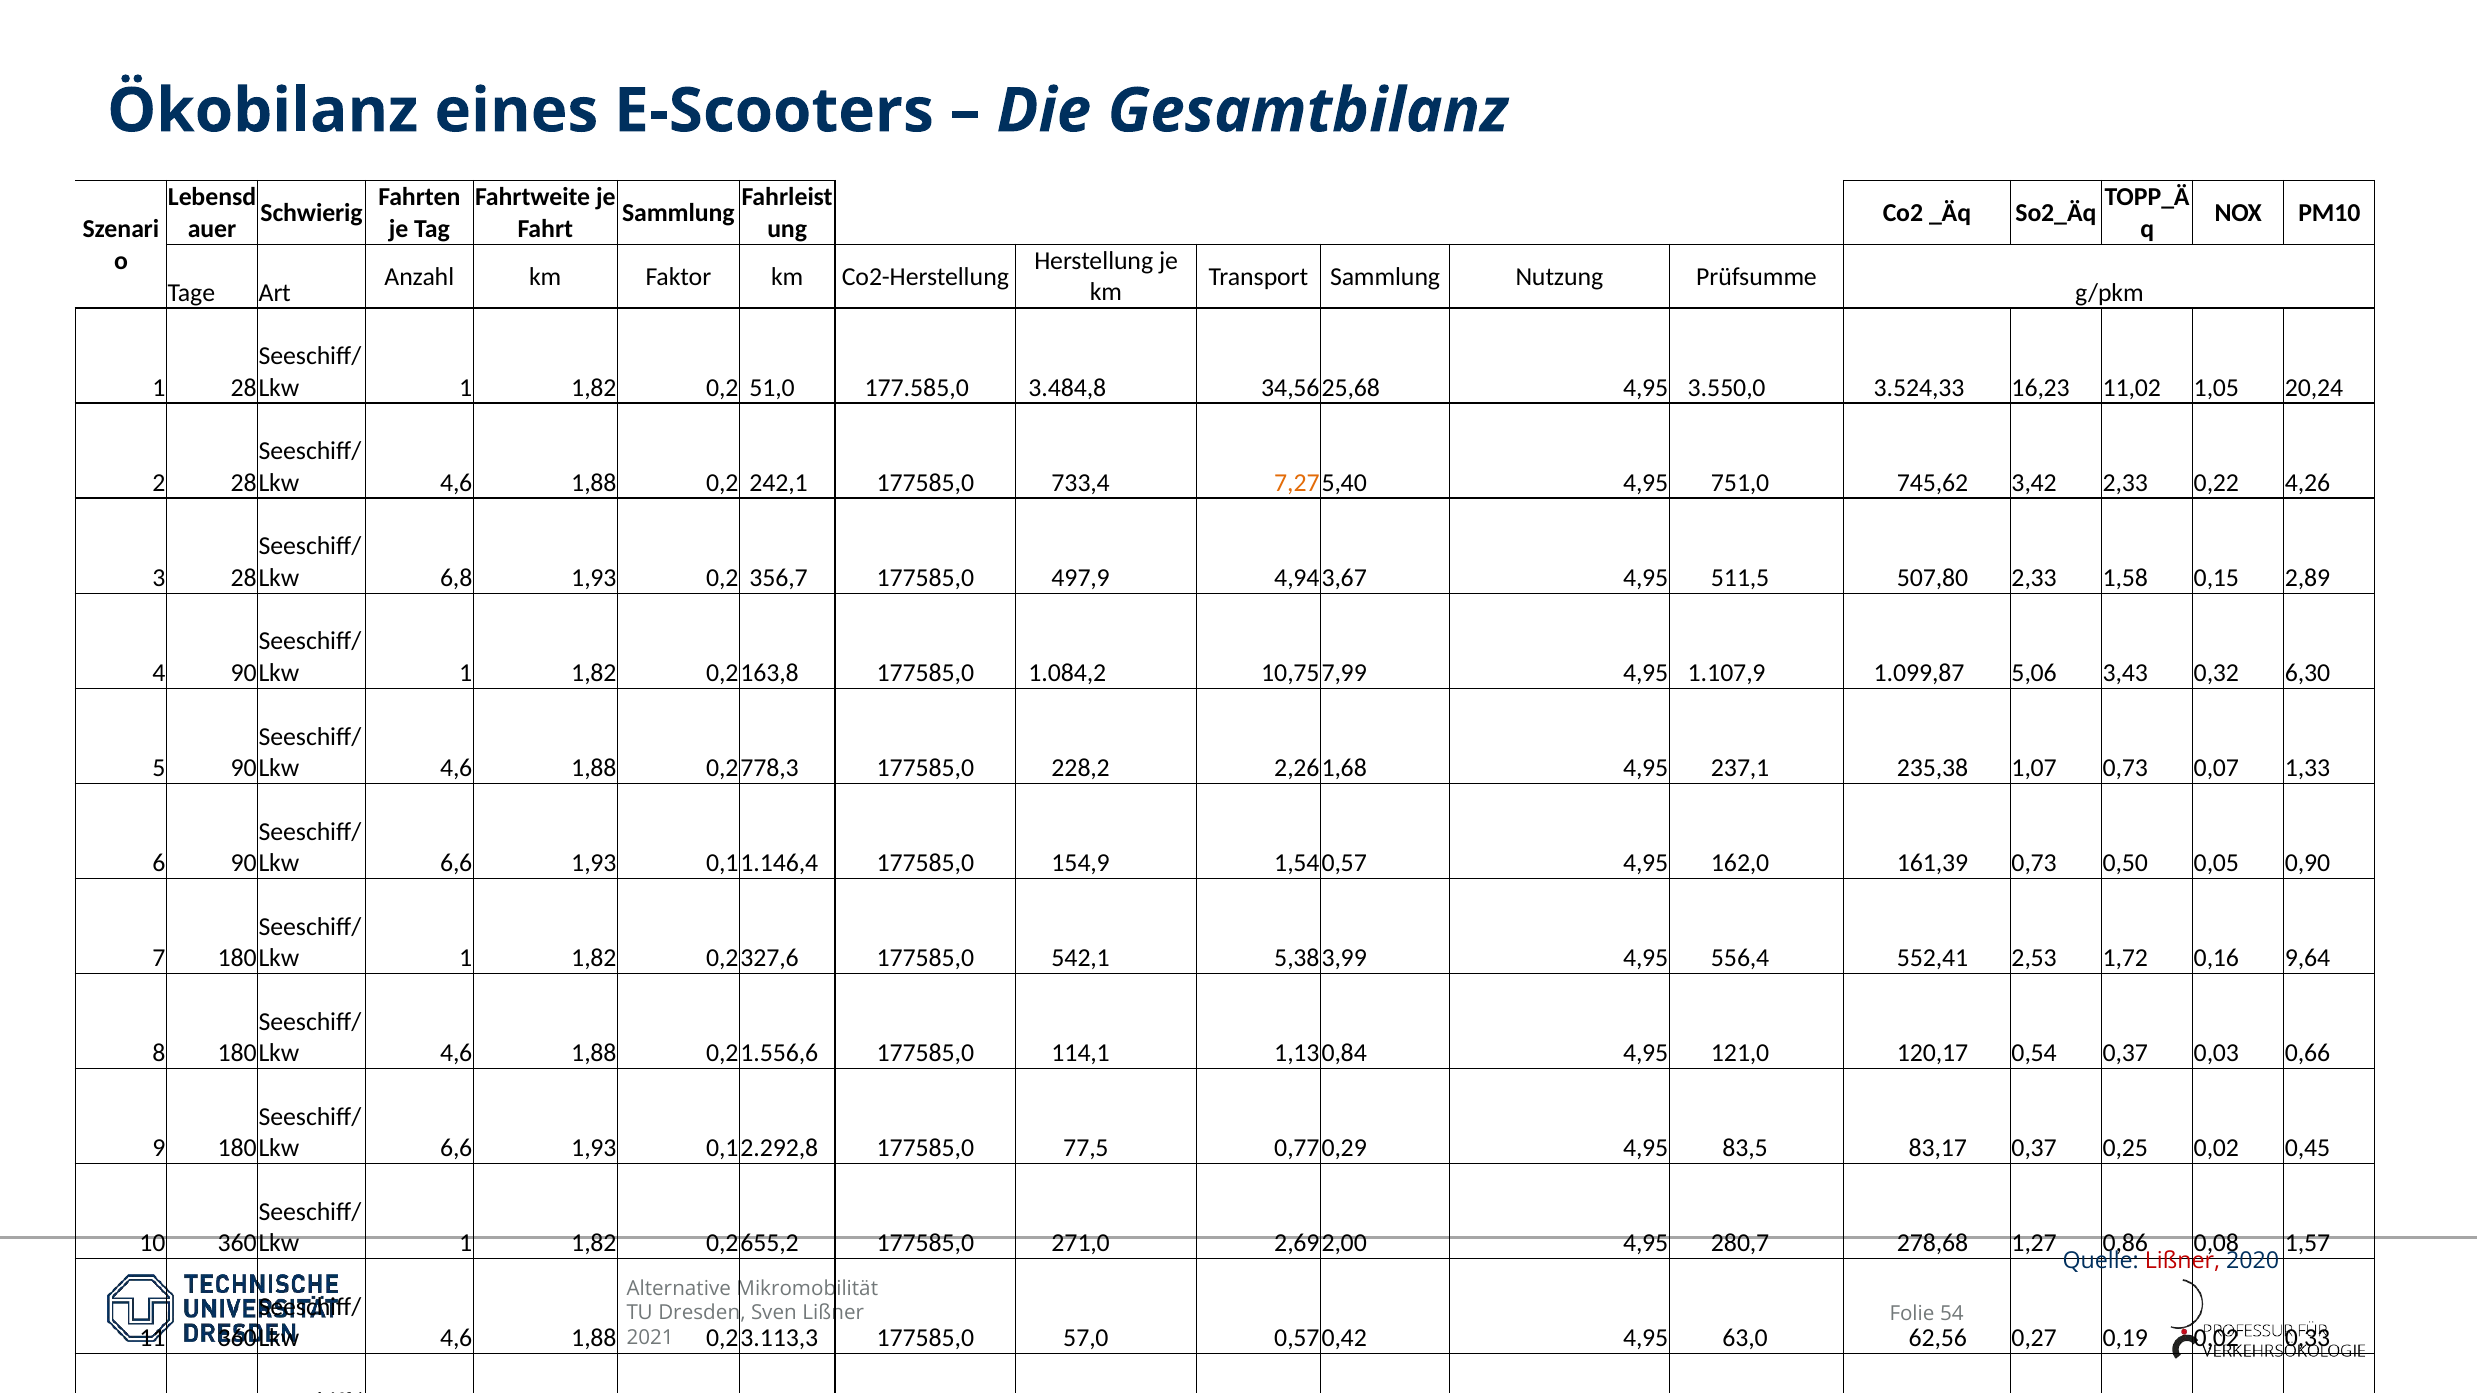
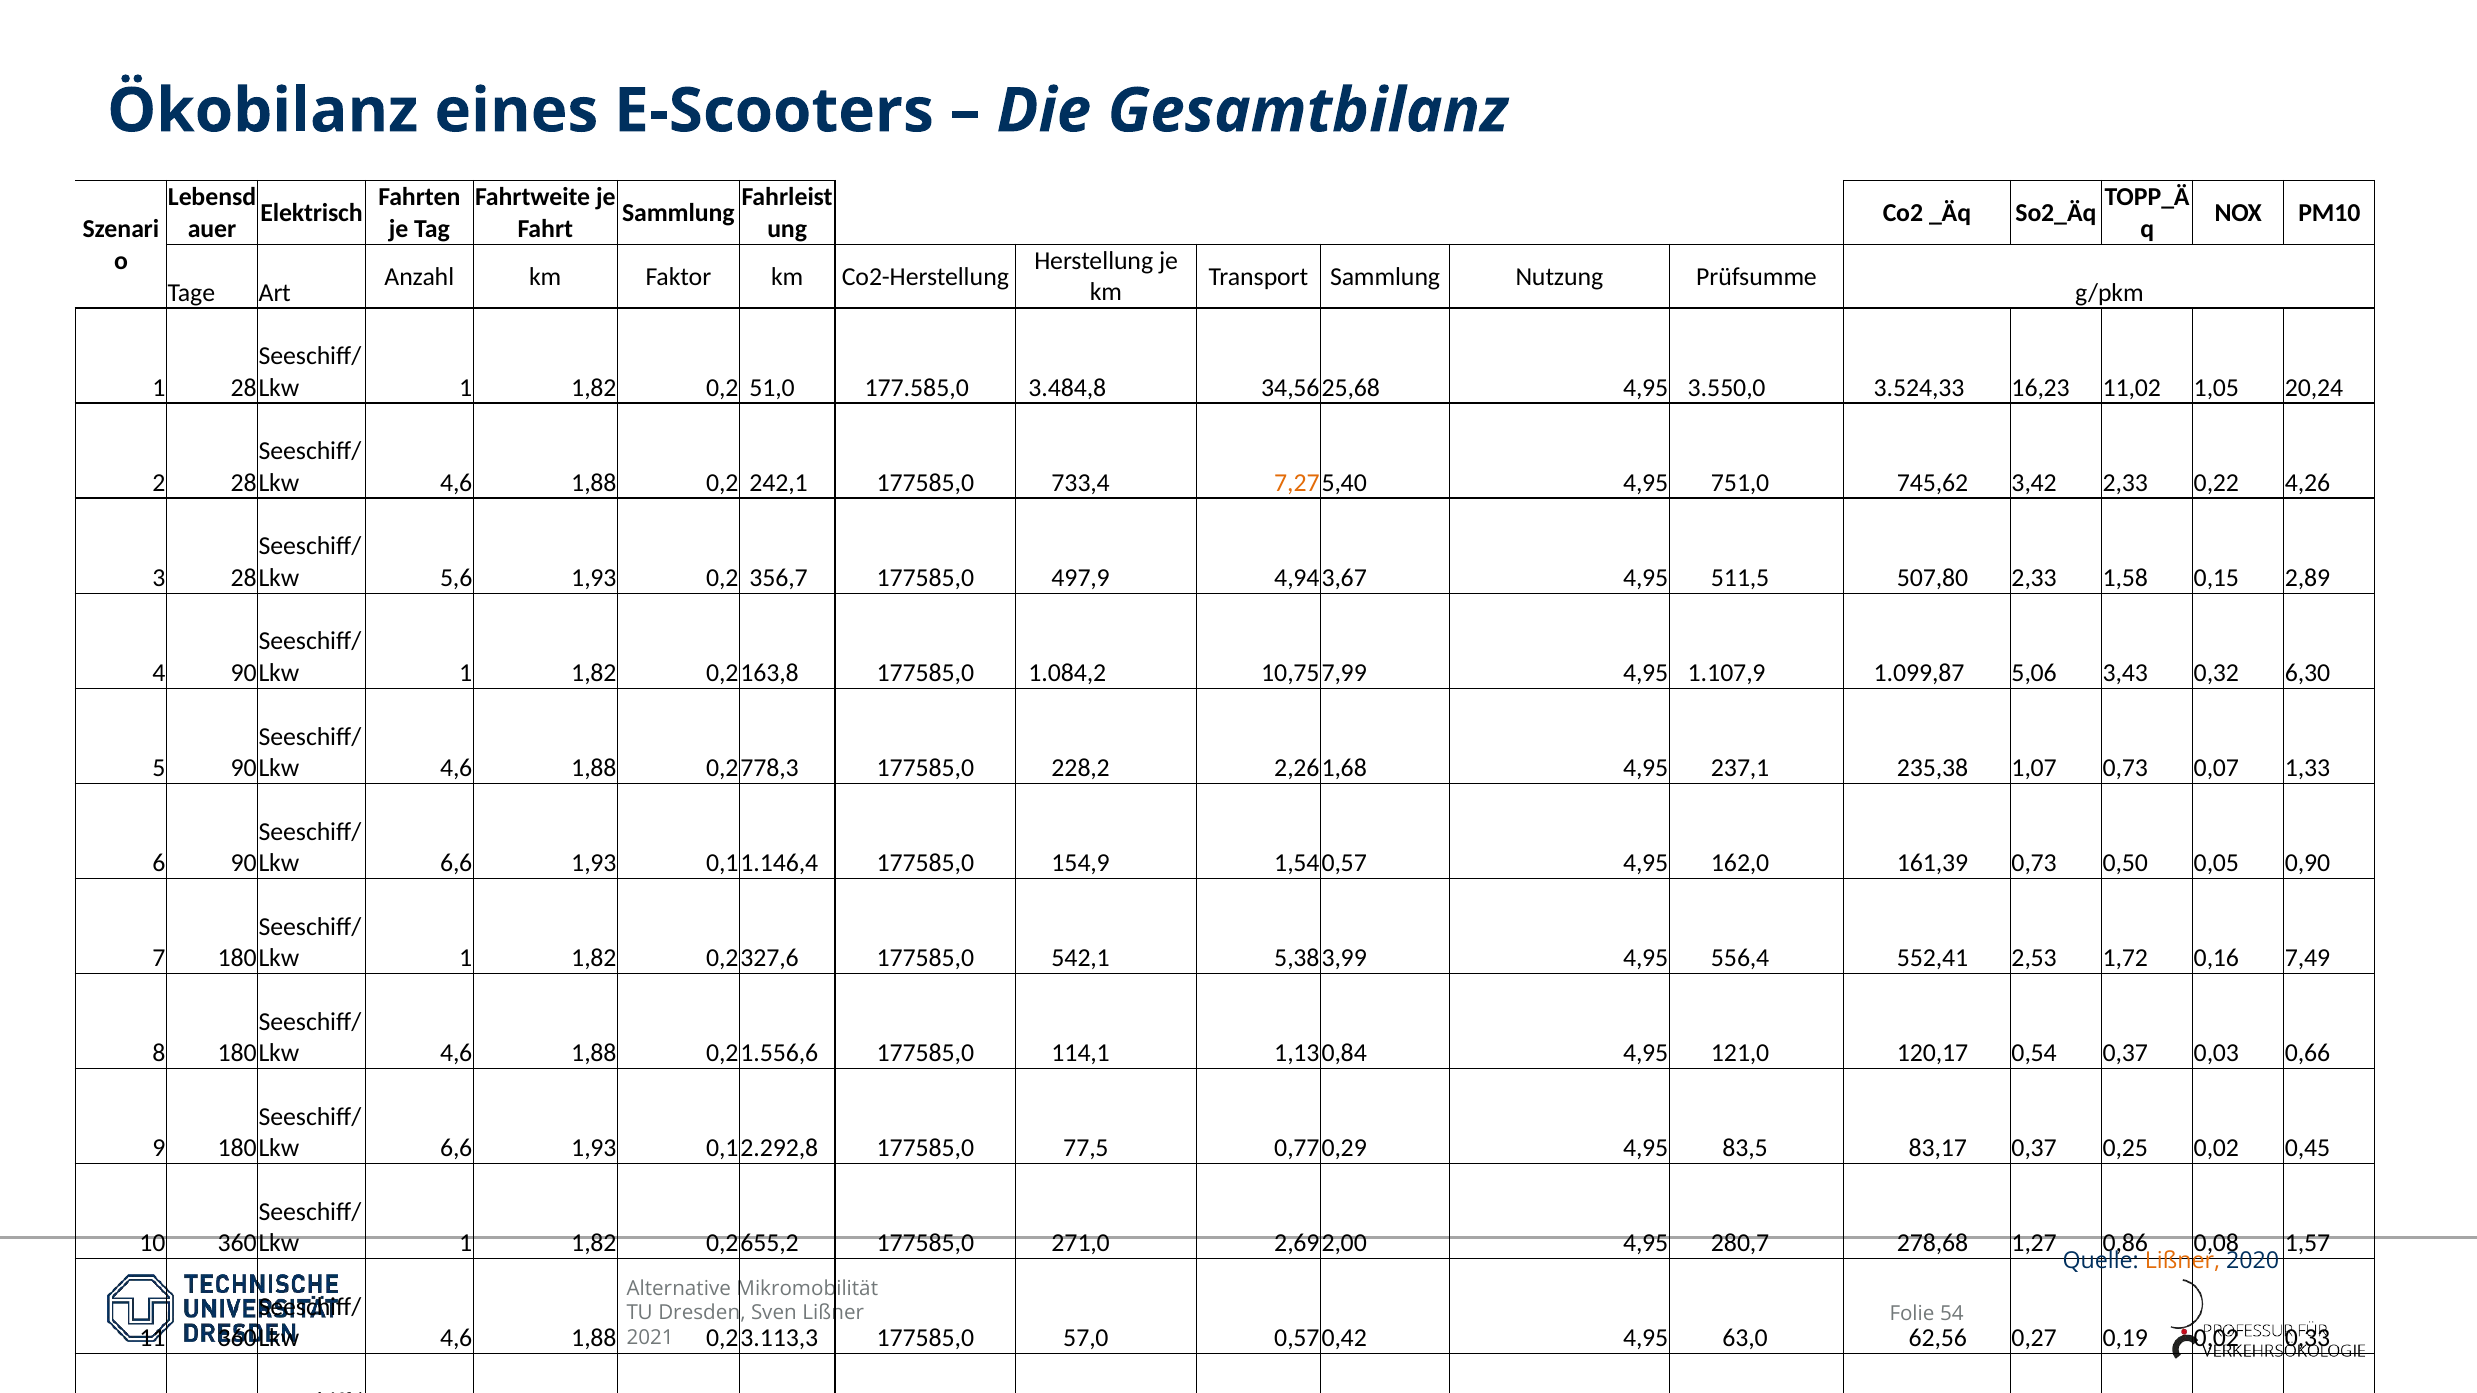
Schwierig: Schwierig -> Elektrisch (312, 213)
6,8: 6,8 -> 5,6 (456, 578)
9,64: 9,64 -> 7,49 (2308, 958)
Lißner colour: red -> orange (2182, 1261)
